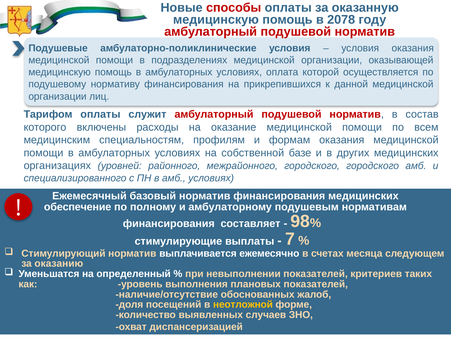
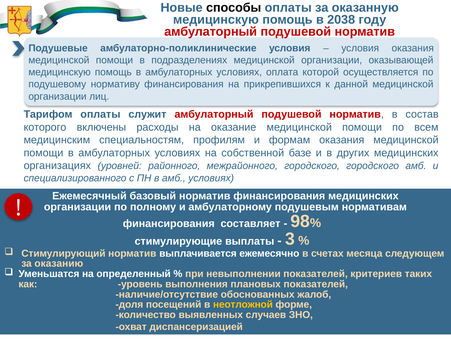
способы colour: red -> black (234, 8)
2078: 2078 -> 2038 (341, 20)
обеспечение: обеспечение -> организации (78, 207)
7: 7 -> 3 (290, 239)
